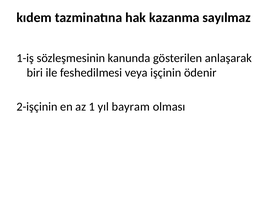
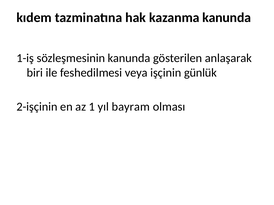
kazanma sayılmaz: sayılmaz -> kanunda (227, 18)
ödenir: ödenir -> günlük (200, 73)
